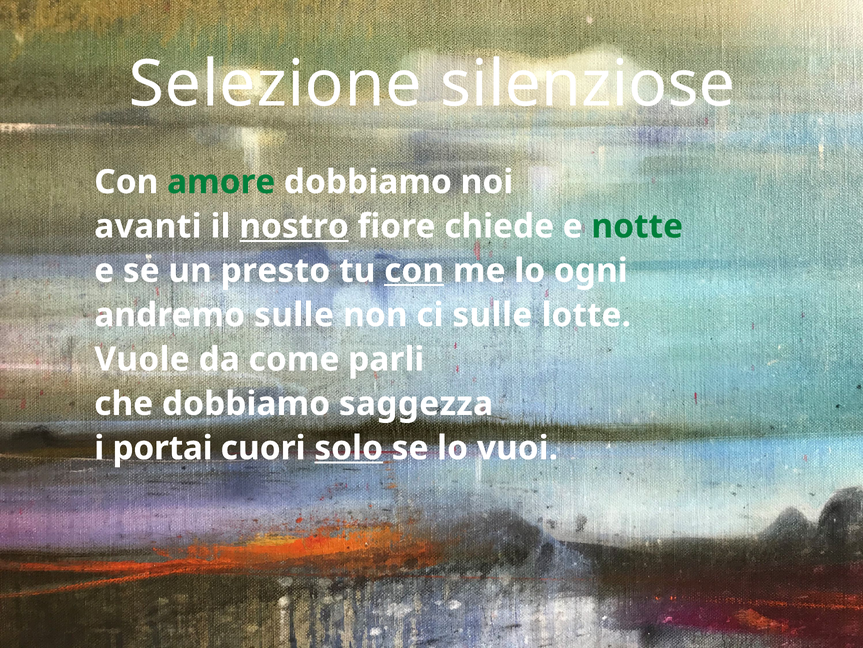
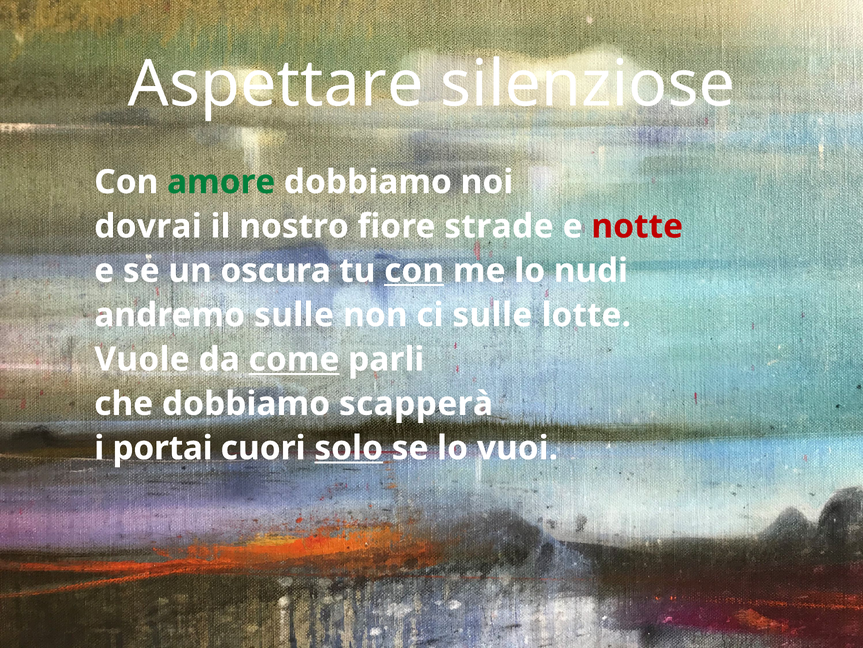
Selezione: Selezione -> Aspettare (276, 84)
avanti: avanti -> dovrai (148, 226)
nostro underline: present -> none (294, 226)
chiede: chiede -> strade (499, 226)
notte colour: green -> red (637, 226)
presto: presto -> oscura (276, 270)
ogni: ogni -> nudi (591, 270)
come underline: none -> present (294, 359)
saggezza: saggezza -> scapperà (416, 403)
